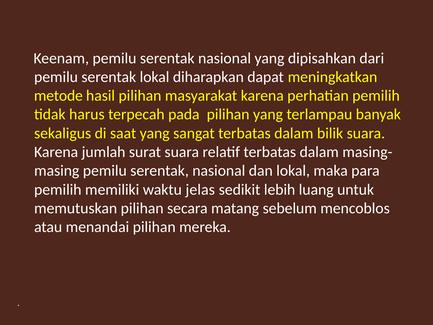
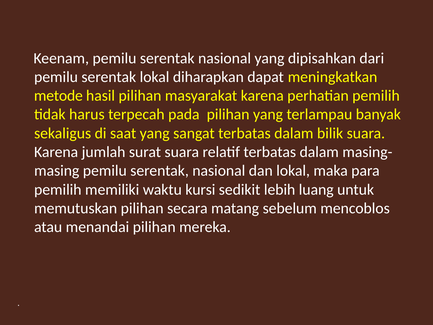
jelas: jelas -> kursi (200, 189)
